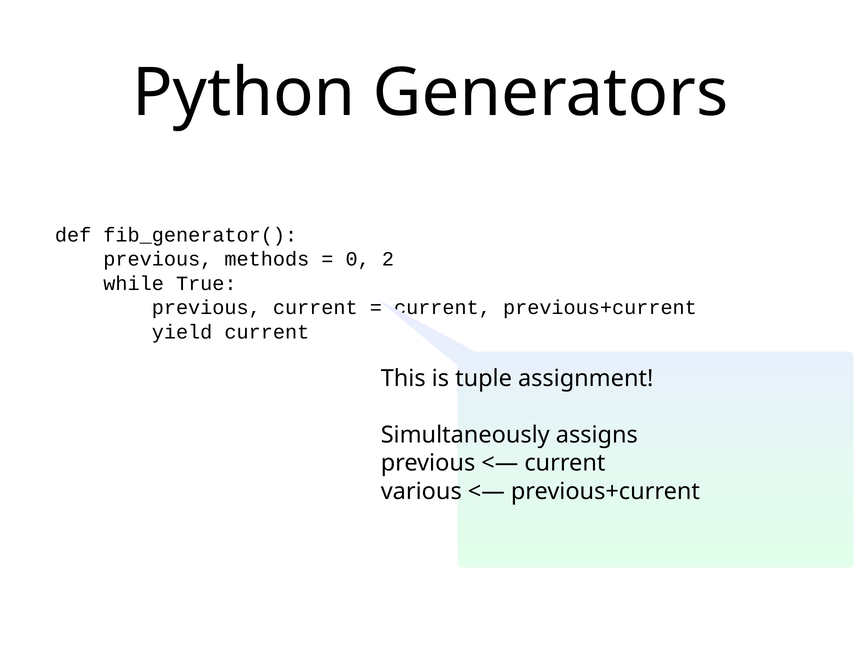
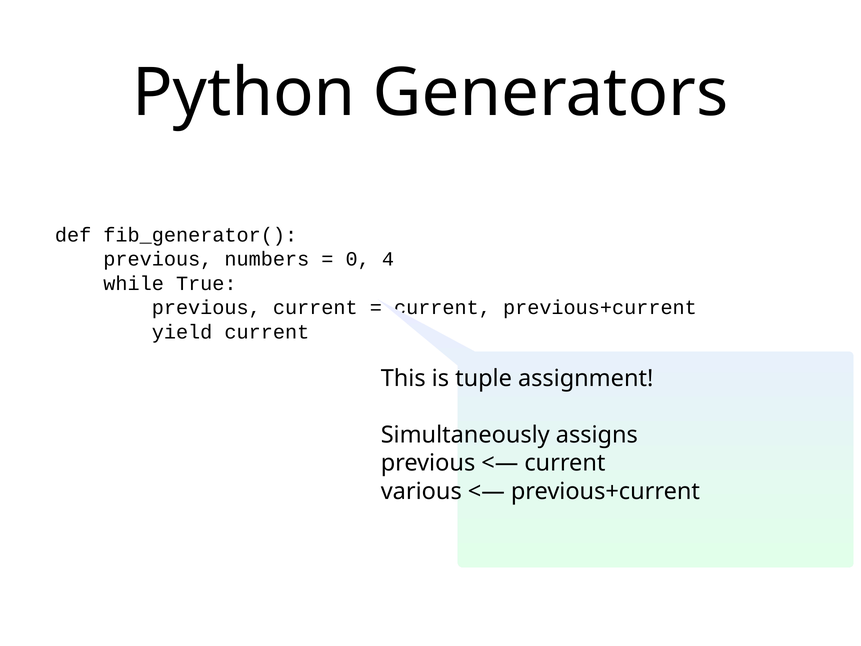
methods: methods -> numbers (267, 259)
2: 2 -> 4 (388, 259)
